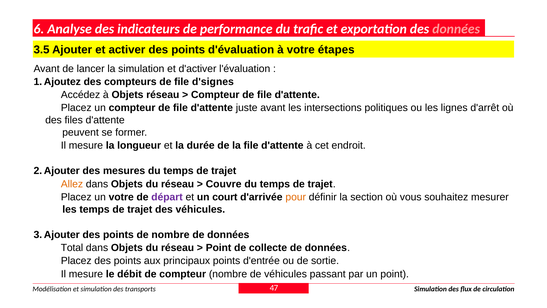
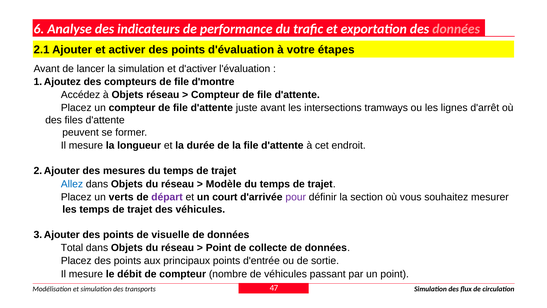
3.5: 3.5 -> 2.1 (42, 50)
d'signes: d'signes -> d'montre (213, 82)
politiques: politiques -> tramways (386, 108)
Allez colour: orange -> blue (72, 184)
Couvre: Couvre -> Modèle (224, 184)
un votre: votre -> verts (121, 197)
pour colour: orange -> purple (296, 197)
de nombre: nombre -> visuelle (170, 235)
